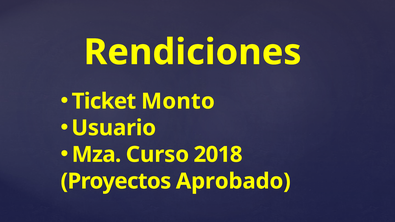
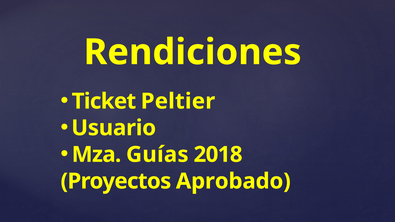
Monto: Monto -> Peltier (178, 101)
Curso: Curso -> Guías (157, 155)
